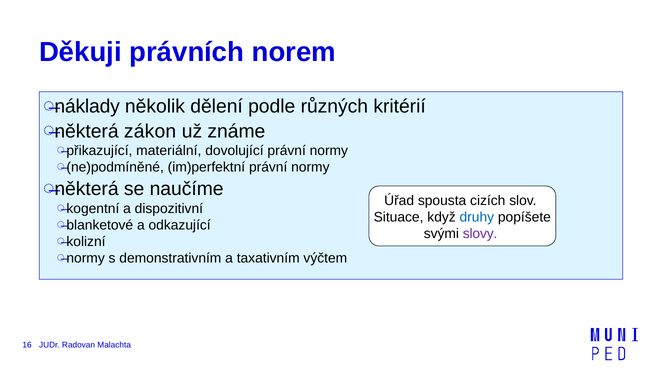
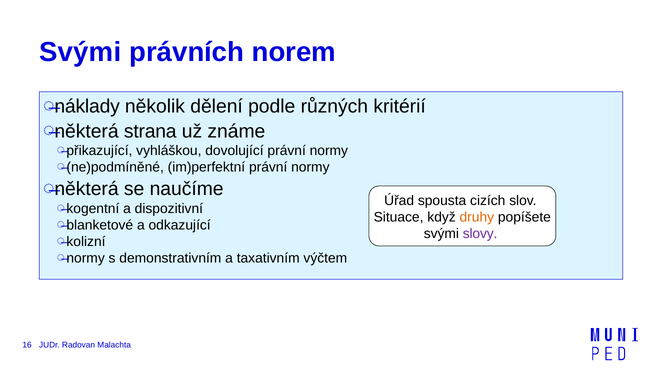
Děkuji: Děkuji -> Svými (80, 52)
zákon: zákon -> strana (150, 131)
materiální: materiální -> vyhláškou (169, 151)
druhy colour: blue -> orange (477, 217)
